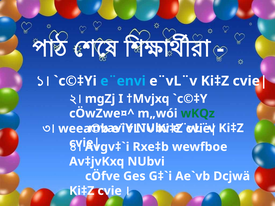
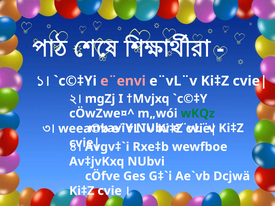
e¨envi colour: light blue -> pink (123, 81)
